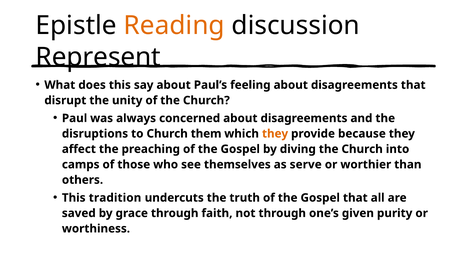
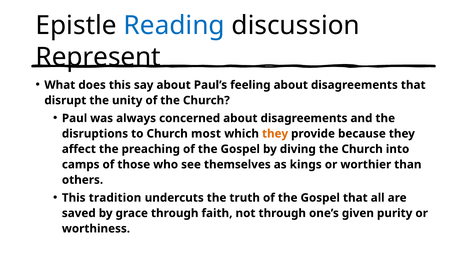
Reading colour: orange -> blue (174, 25)
them: them -> most (206, 134)
serve: serve -> kings (306, 164)
